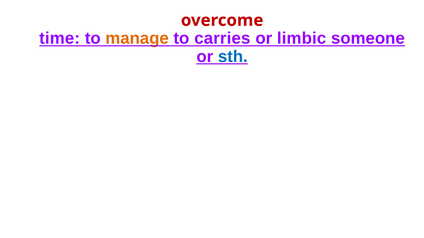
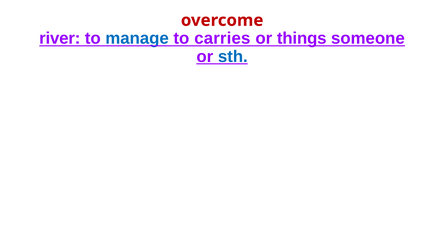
time: time -> river (60, 39)
manage colour: orange -> blue (137, 39)
limbic: limbic -> things (302, 39)
